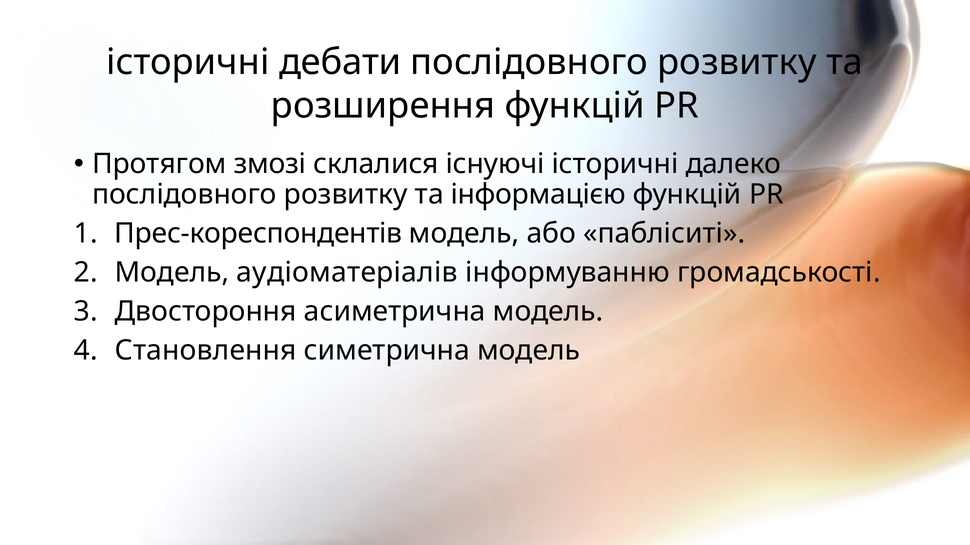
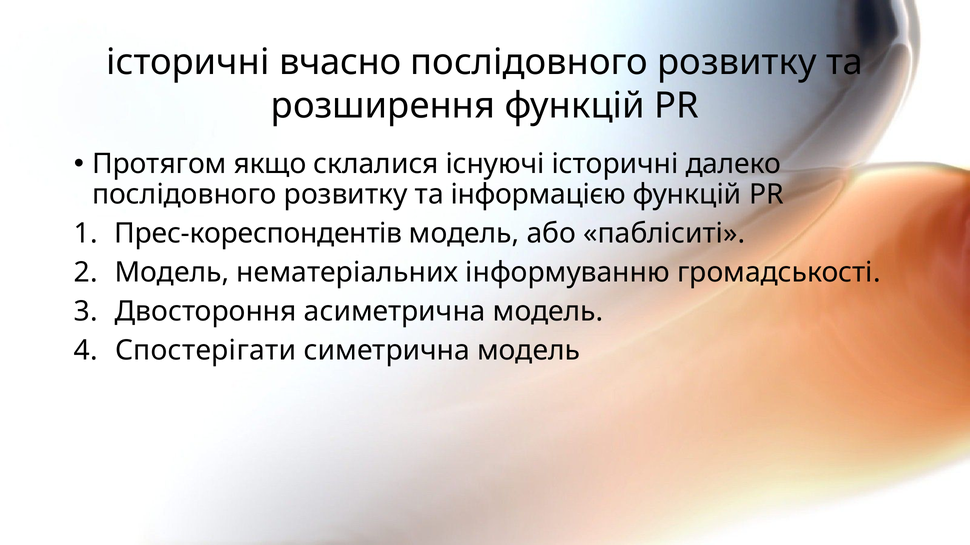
дебати: дебати -> вчасно (340, 62)
змозі: змозі -> якщо (270, 164)
аудіоматеріалів: аудіоматеріалів -> нематеріальних (347, 273)
Становлення: Становлення -> Спостерігати (206, 351)
